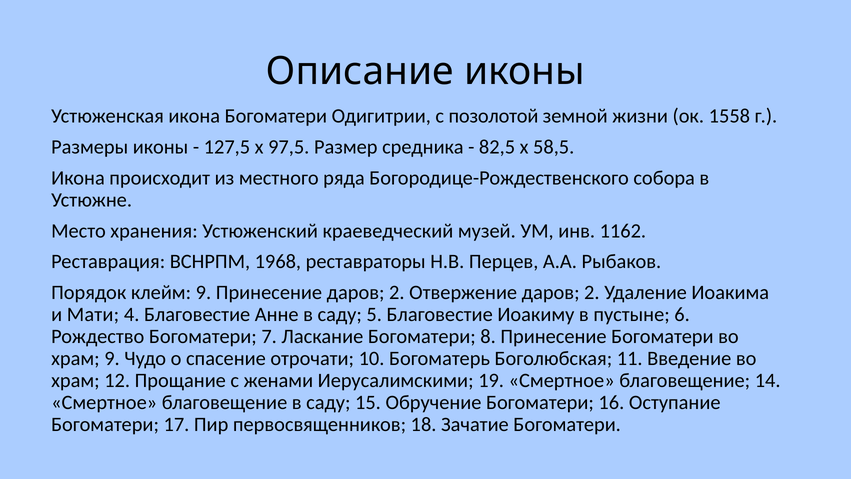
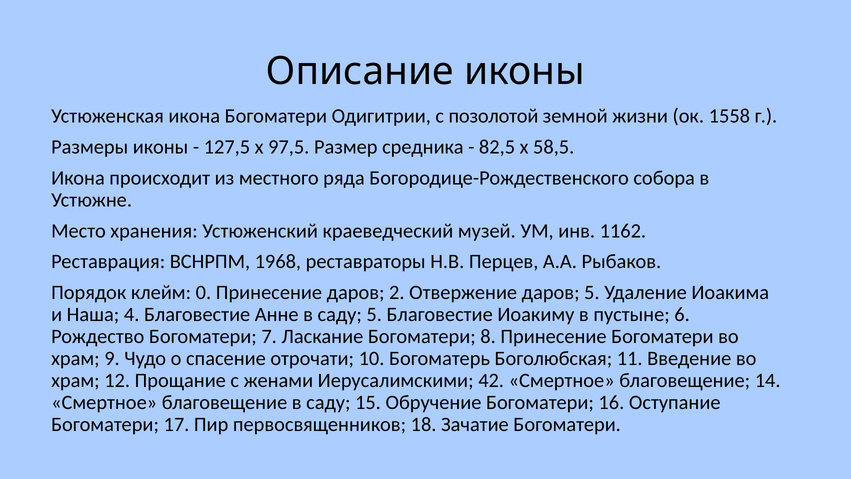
клейм 9: 9 -> 0 (203, 292)
Отвержение даров 2: 2 -> 5 (592, 292)
Мати: Мати -> Наша (93, 314)
19: 19 -> 42 (491, 380)
